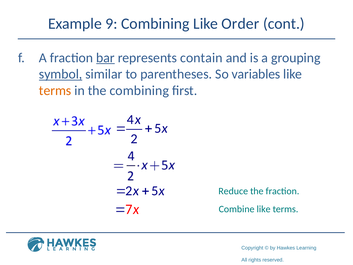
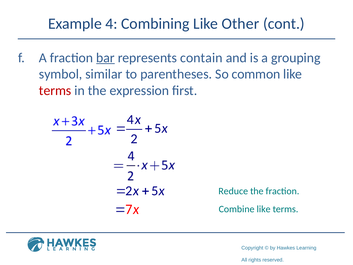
Example 9: 9 -> 4 (111, 24)
Order: Order -> Other (240, 24)
symbol underline: present -> none (61, 74)
variables: variables -> common (256, 74)
terms colour: orange -> red (55, 91)
the combining: combining -> expression (139, 91)
